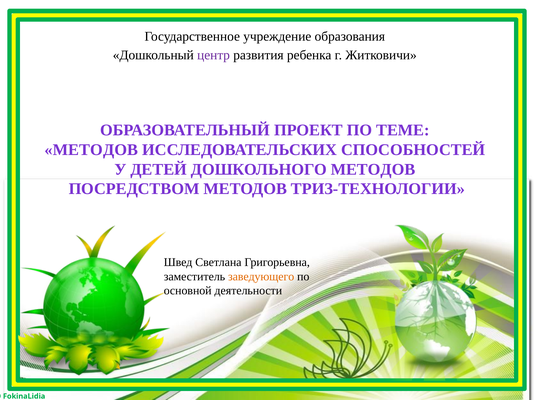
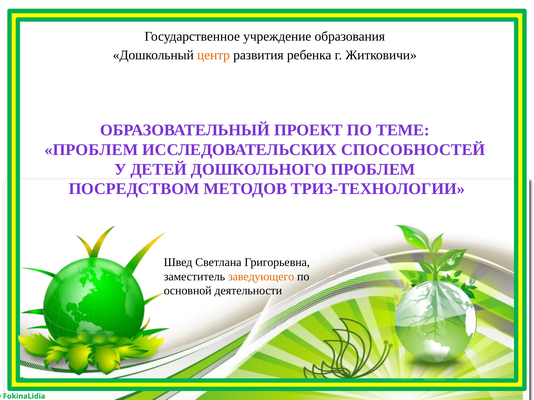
центр colour: purple -> orange (214, 55)
МЕТОДОВ: МЕТОДОВ -> ПРОБЛЕМ (91, 150)
ДОШКОЛЬНОГО МЕТОДОВ: МЕТОДОВ -> ПРОБЛЕМ (373, 170)
